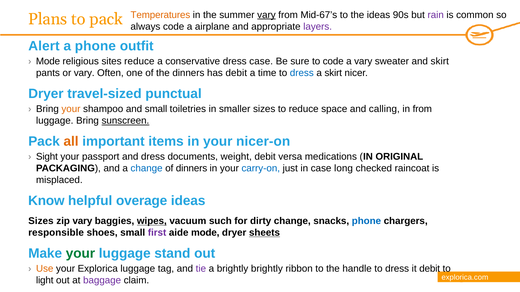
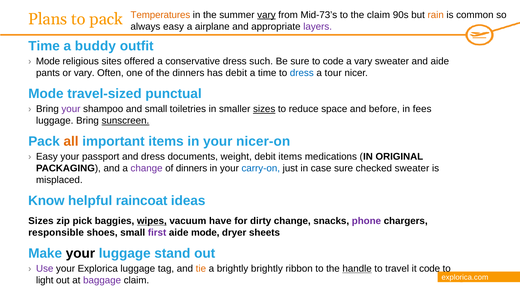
Mid-67’s: Mid-67’s -> Mid-73’s (319, 15)
the ideas: ideas -> claim (378, 15)
rain colour: purple -> orange (436, 15)
always code: code -> easy (174, 27)
Alert: Alert -> Time (44, 46)
a phone: phone -> buddy (95, 46)
sites reduce: reduce -> offered (139, 61)
dress case: case -> such (261, 61)
and skirt: skirt -> aide (440, 61)
a skirt: skirt -> tour (333, 73)
Dryer: Dryer -> Mode (46, 94)
your colour: orange -> purple (71, 109)
sizes underline: none -> present (264, 109)
calling: calling -> before (384, 109)
in from: from -> fees (422, 109)
Sight: Sight -> Easy (47, 157)
debit versa: versa -> items (290, 157)
change colour: blue -> purple (147, 169)
case long: long -> sure (344, 169)
checked raincoat: raincoat -> sweater (412, 169)
overage: overage -> raincoat (142, 201)
zip vary: vary -> pick (82, 221)
such: such -> have (220, 221)
phone colour: blue -> purple (366, 221)
sheets underline: present -> none (265, 233)
your colour: green -> black (80, 254)
Use colour: orange -> purple (45, 269)
tie colour: purple -> orange (201, 269)
handle underline: none -> present (357, 269)
dress: dress -> travel (397, 269)
it debit: debit -> code (430, 269)
